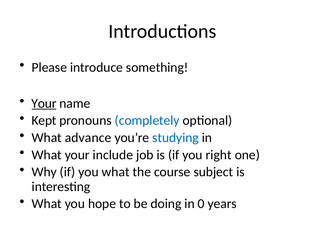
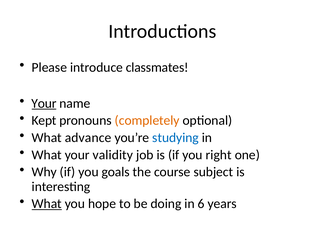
something: something -> classmates (157, 68)
completely colour: blue -> orange (147, 121)
include: include -> validity (113, 155)
you what: what -> goals (116, 173)
What underline: none -> present (47, 204)
0: 0 -> 6 (201, 204)
